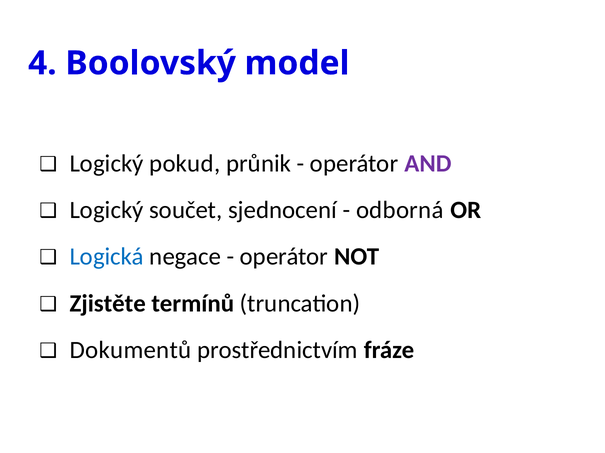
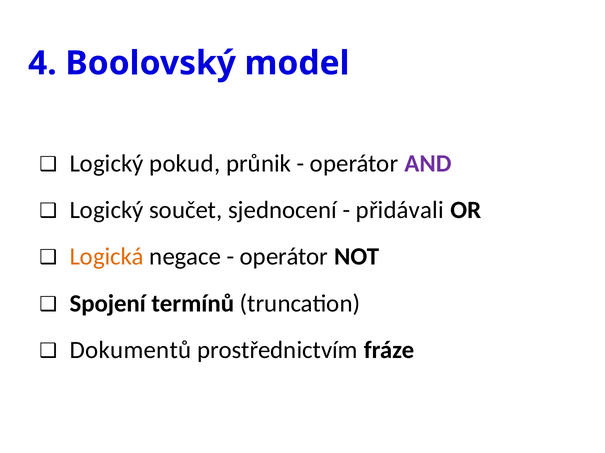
odborná: odborná -> přidávali (400, 210)
Logická colour: blue -> orange (107, 257)
Zjistěte: Zjistěte -> Spojení (108, 304)
